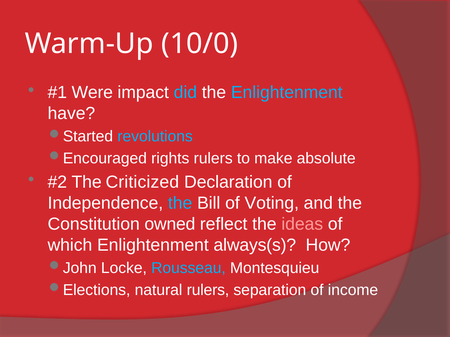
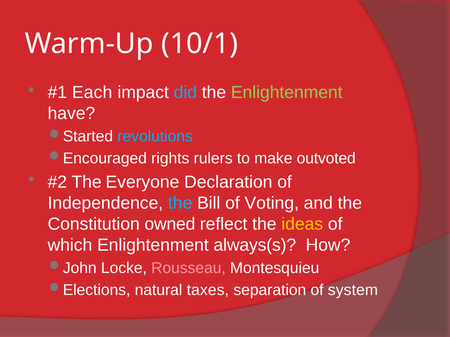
10/0: 10/0 -> 10/1 (200, 44)
Were: Were -> Each (92, 93)
Enlightenment colour: light blue -> light green (287, 93)
absolute: absolute -> outvoted (326, 159)
Criticized: Criticized -> Everyone (142, 182)
ideas colour: pink -> yellow (302, 224)
Rousseau colour: light blue -> pink (188, 268)
natural rulers: rulers -> taxes (208, 290)
income: income -> system (353, 290)
